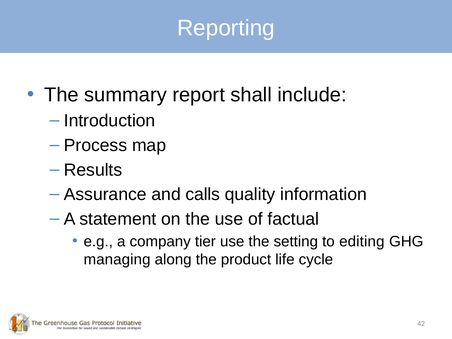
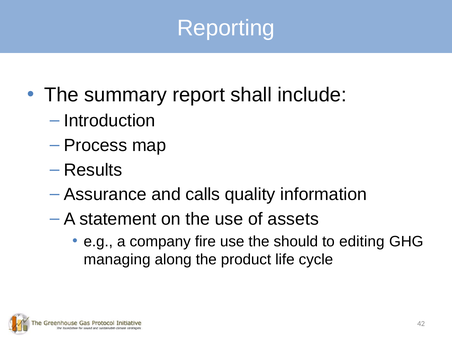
factual: factual -> assets (293, 219)
tier: tier -> fire (205, 241)
setting: setting -> should (296, 241)
